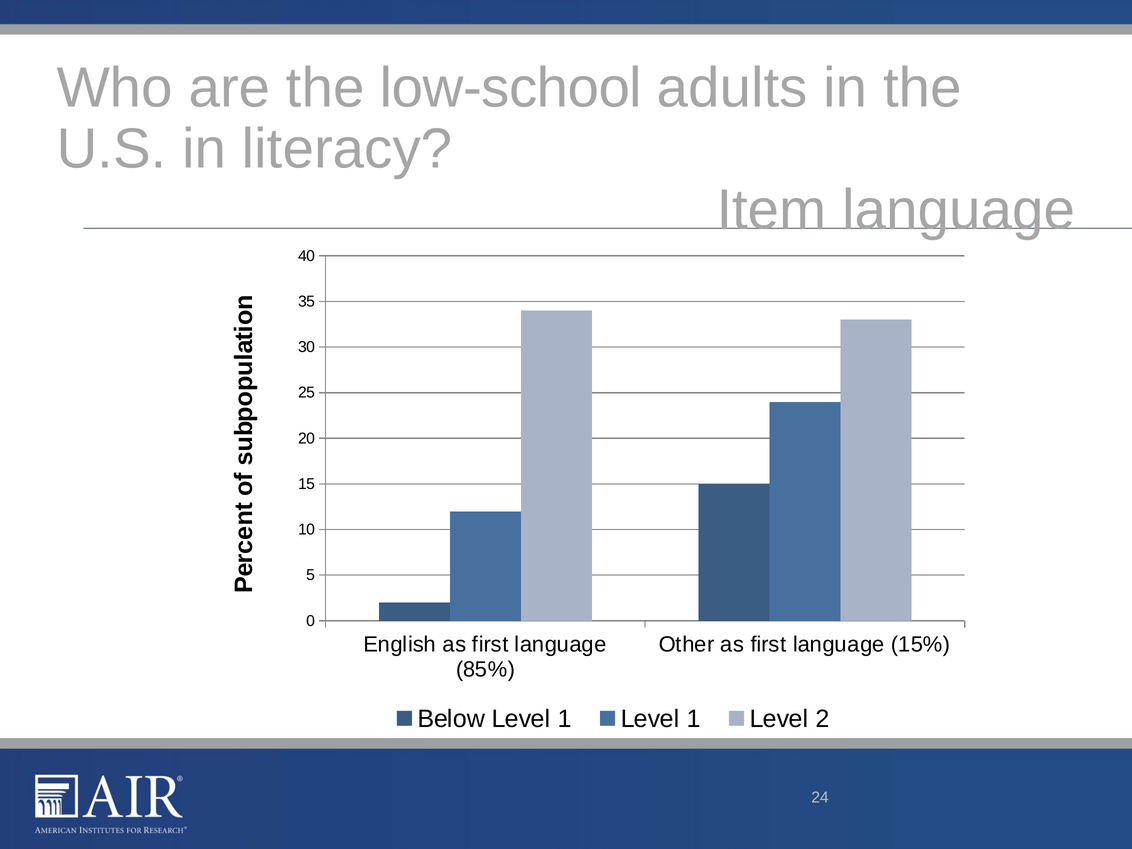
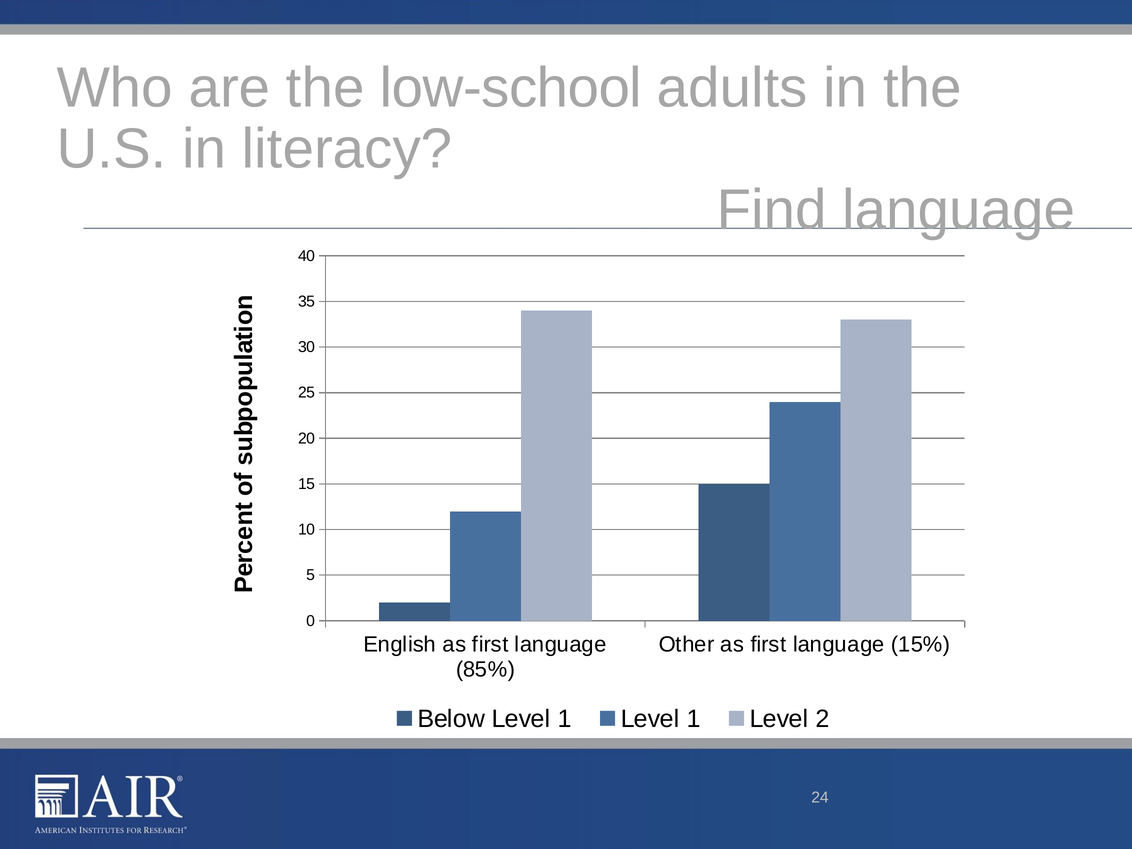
Item: Item -> Find (772, 210)
